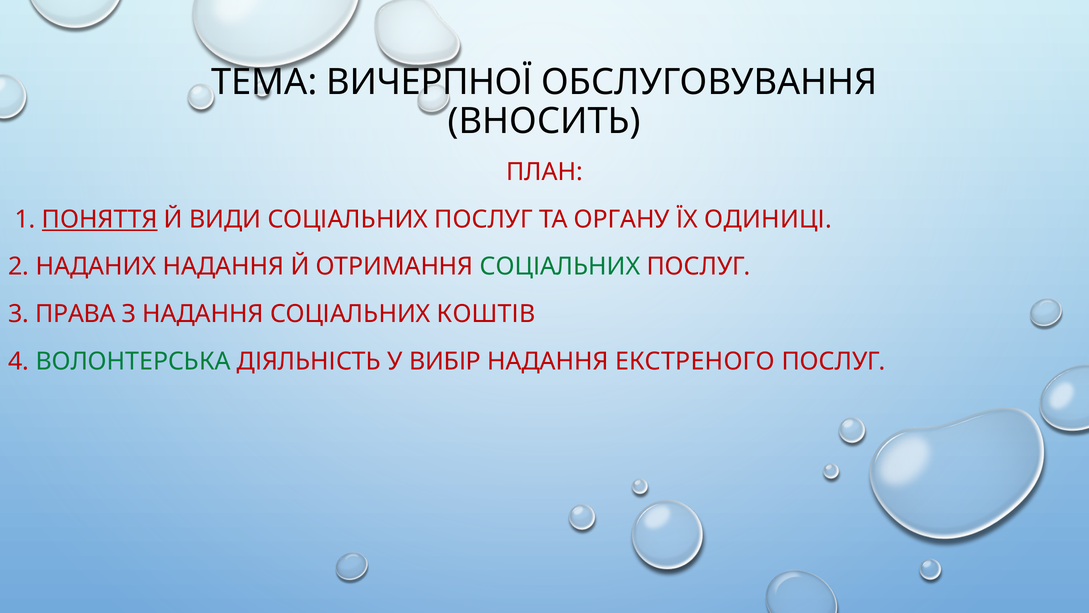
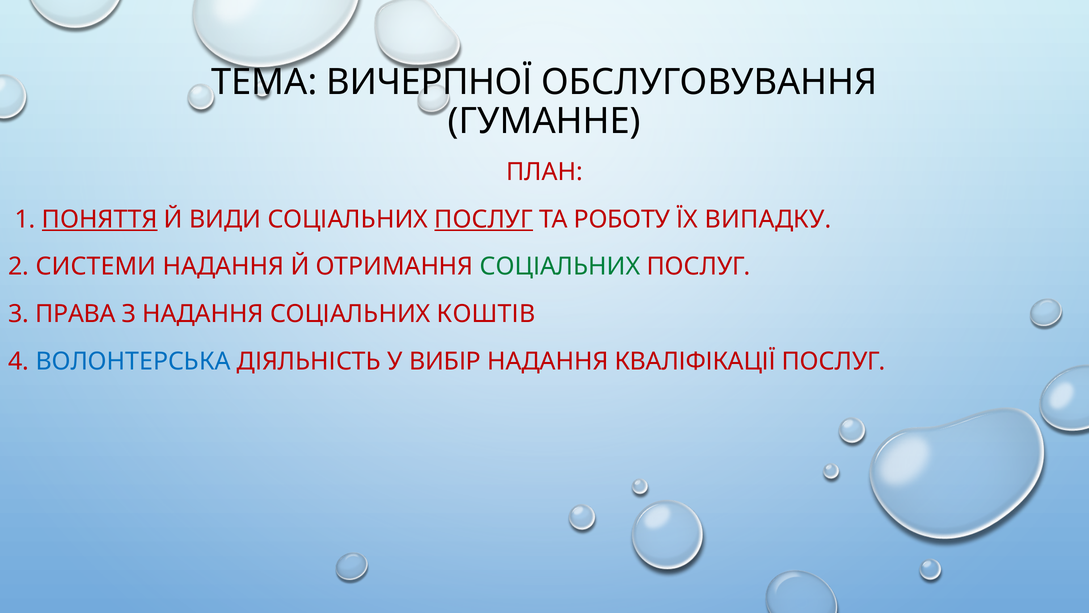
ВНОСИТЬ: ВНОСИТЬ -> ГУМАННЕ (544, 121)
ПОСЛУГ underline: none -> present (484, 219)
ОРГАНУ: ОРГАНУ -> РОБОТУ (622, 219)
ОДИНИЦІ: ОДИНИЦІ -> ВИПАДКУ (768, 219)
НАДАНИХ: НАДАНИХ -> СИСТЕМИ (96, 267)
ВОЛОНТЕРСЬКА colour: green -> blue (133, 361)
ЕКСТРЕНОГО: ЕКСТРЕНОГО -> КВАЛІФІКАЦІЇ (695, 361)
